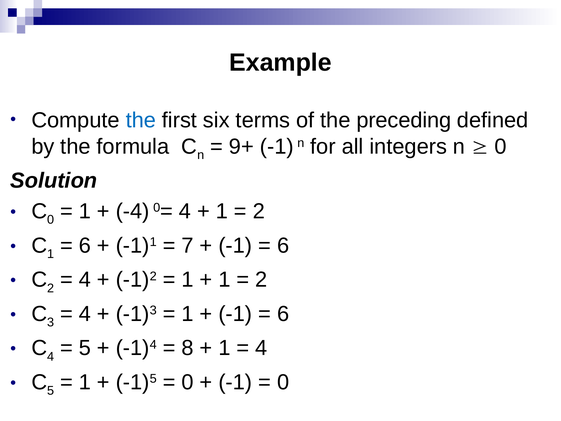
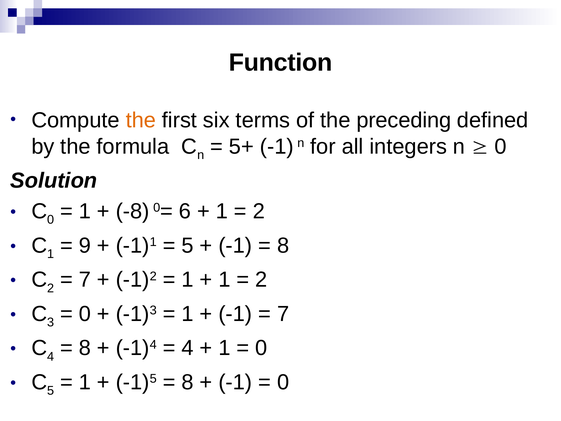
Example: Example -> Function (281, 62)
the colour: blue -> orange (141, 120)
9+: 9+ -> 5+ (241, 146)
-4: -4 -> -8 (133, 211)
0= 4: 4 -> 6 (185, 211)
6: 6 -> 9 (85, 245)
7: 7 -> 5 (188, 245)
6: 6 -> 8 (283, 245)
4: 4 -> 7 (85, 280)
4: 4 -> 0 (85, 314)
6: 6 -> 7 (283, 314)
5: 5 -> 8 (85, 348)
8: 8 -> 4 (188, 348)
4: 4 -> 0 (261, 348)
0: 0 -> 8 (188, 382)
